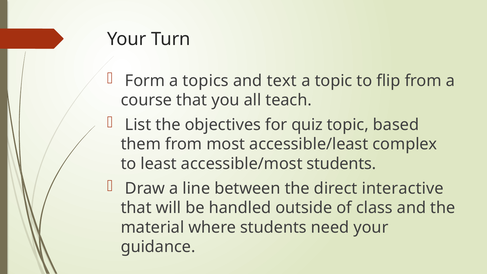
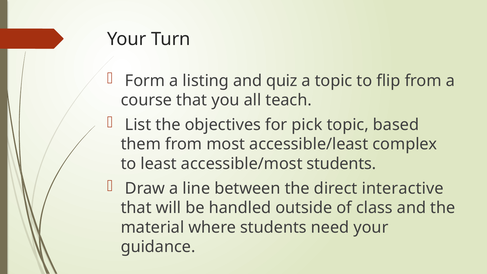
topics: topics -> listing (206, 81)
text: text -> quiz (282, 81)
quiz: quiz -> pick (307, 125)
